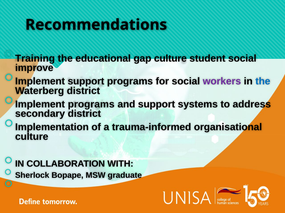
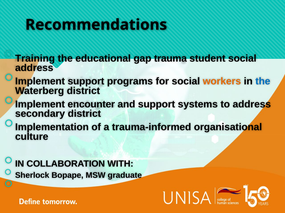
gap culture: culture -> trauma (170, 59)
improve: improve -> address (34, 68)
workers colour: purple -> orange (222, 82)
Implement programs: programs -> encounter (91, 105)
